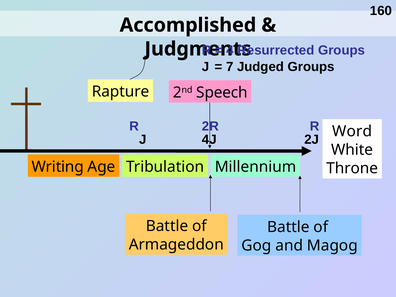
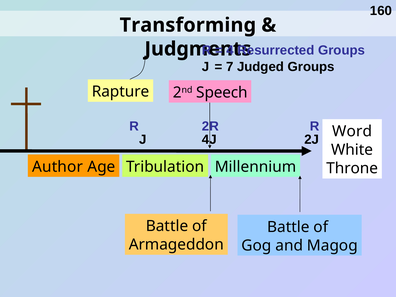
Accomplished: Accomplished -> Transforming (188, 25)
Writing: Writing -> Author (58, 167)
